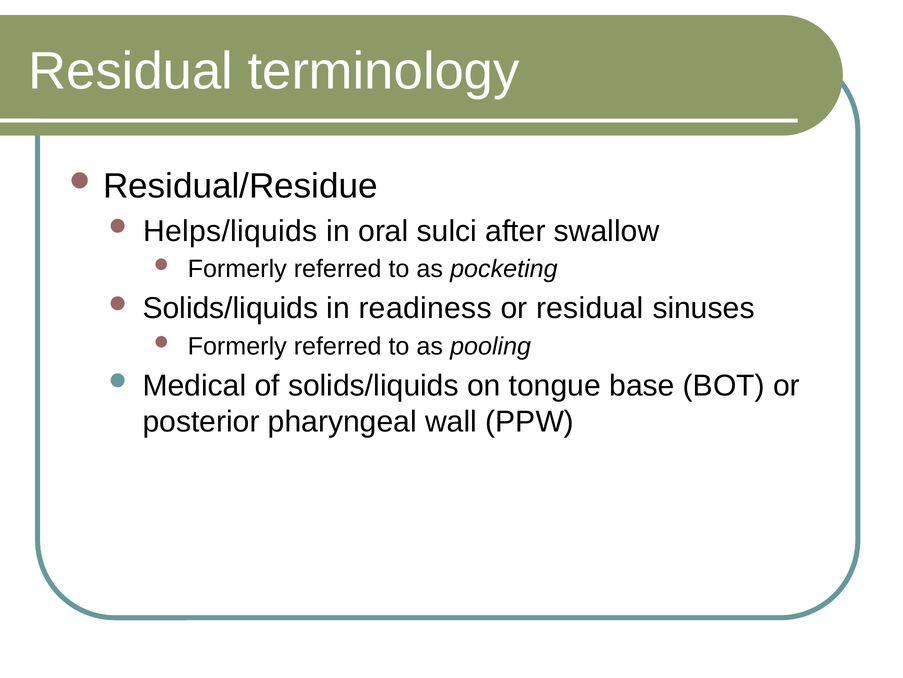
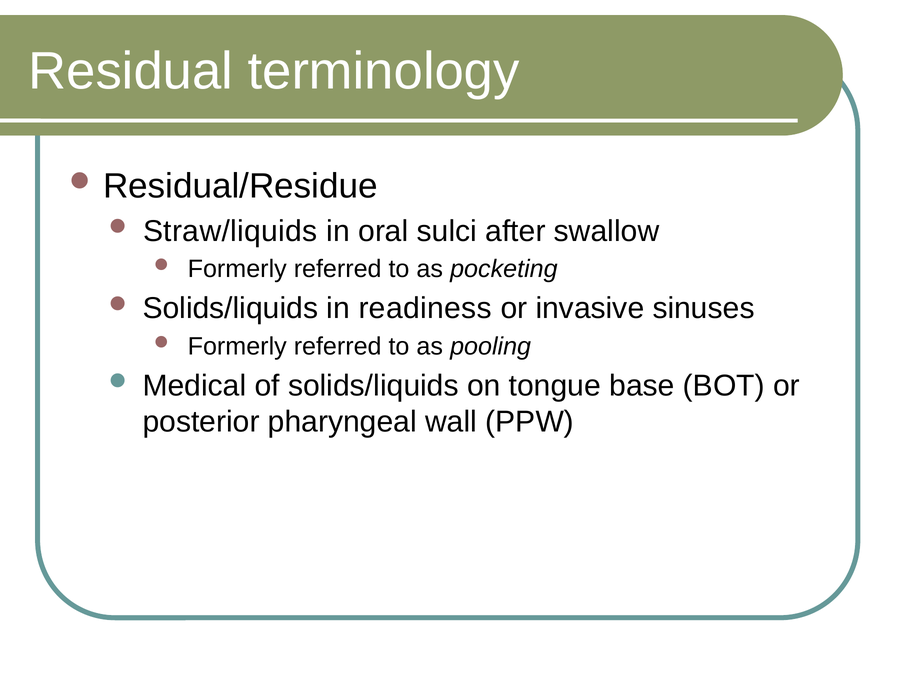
Helps/liquids: Helps/liquids -> Straw/liquids (230, 231)
or residual: residual -> invasive (590, 308)
